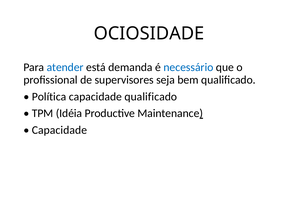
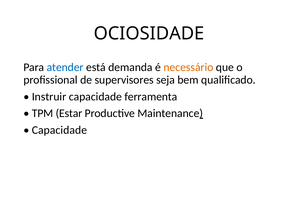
necessário colour: blue -> orange (188, 67)
Política: Política -> Instruir (49, 96)
capacidade qualificado: qualificado -> ferramenta (151, 96)
Idéia: Idéia -> Estar (69, 113)
